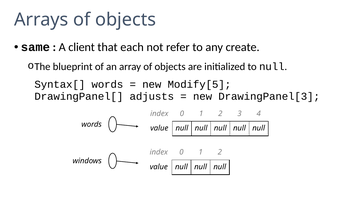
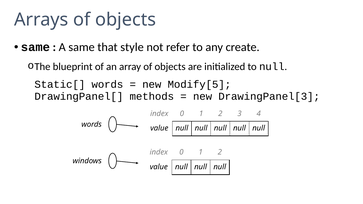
A client: client -> same (82, 47)
each: each -> style (132, 47)
Syntax[: Syntax[ -> Static[ (60, 84)
adjusts: adjusts -> methods (152, 97)
